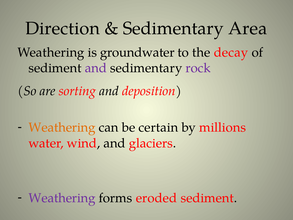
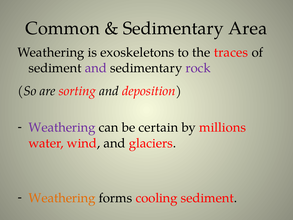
Direction: Direction -> Common (63, 28)
groundwater: groundwater -> exoskeletons (137, 52)
decay: decay -> traces (231, 52)
Weathering colour: orange -> purple (62, 127)
Weathering colour: purple -> orange (62, 198)
eroded: eroded -> cooling (157, 198)
